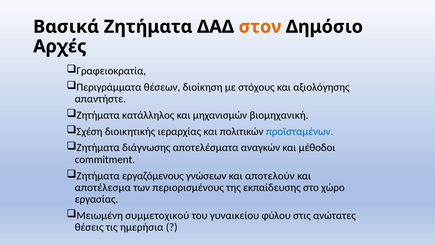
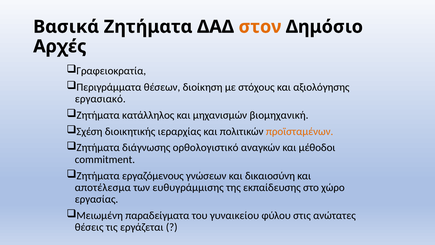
απαντήστε: απαντήστε -> εργασιακό (100, 99)
προϊσταμένων colour: blue -> orange (300, 131)
αποτελέσματα: αποτελέσματα -> ορθολογιστικό (206, 148)
αποτελούν: αποτελούν -> δικαιοσύνη (270, 176)
περιορισμένους: περιορισμένους -> ευθυγράμμισης (188, 187)
συμμετοχικού: συμμετοχικού -> παραδείγματα (157, 215)
ημερήσια: ημερήσια -> εργάζεται (142, 227)
